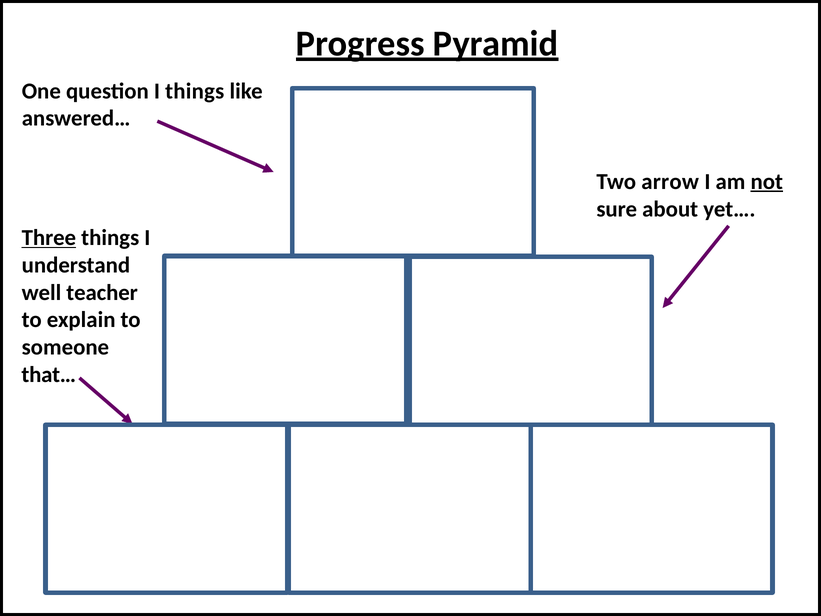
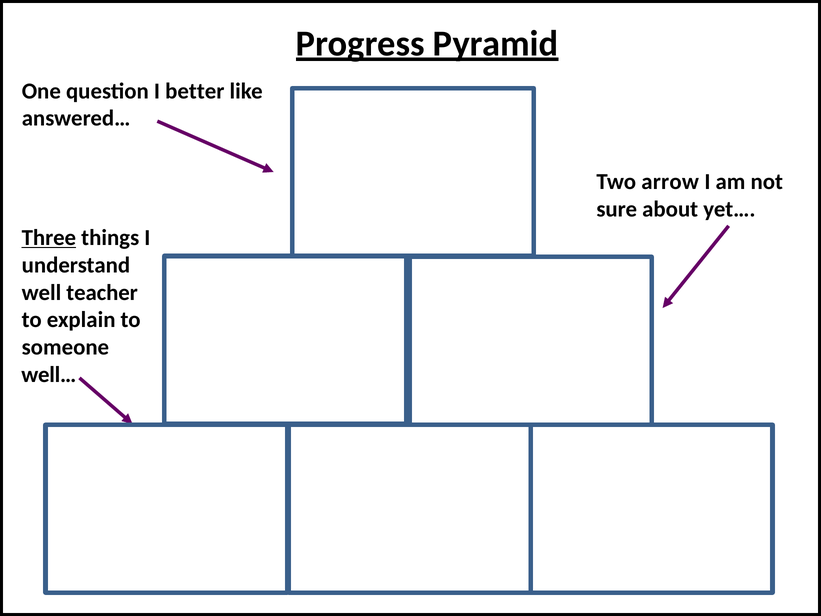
I things: things -> better (195, 91)
not underline: present -> none (767, 182)
that…: that… -> well… (49, 375)
